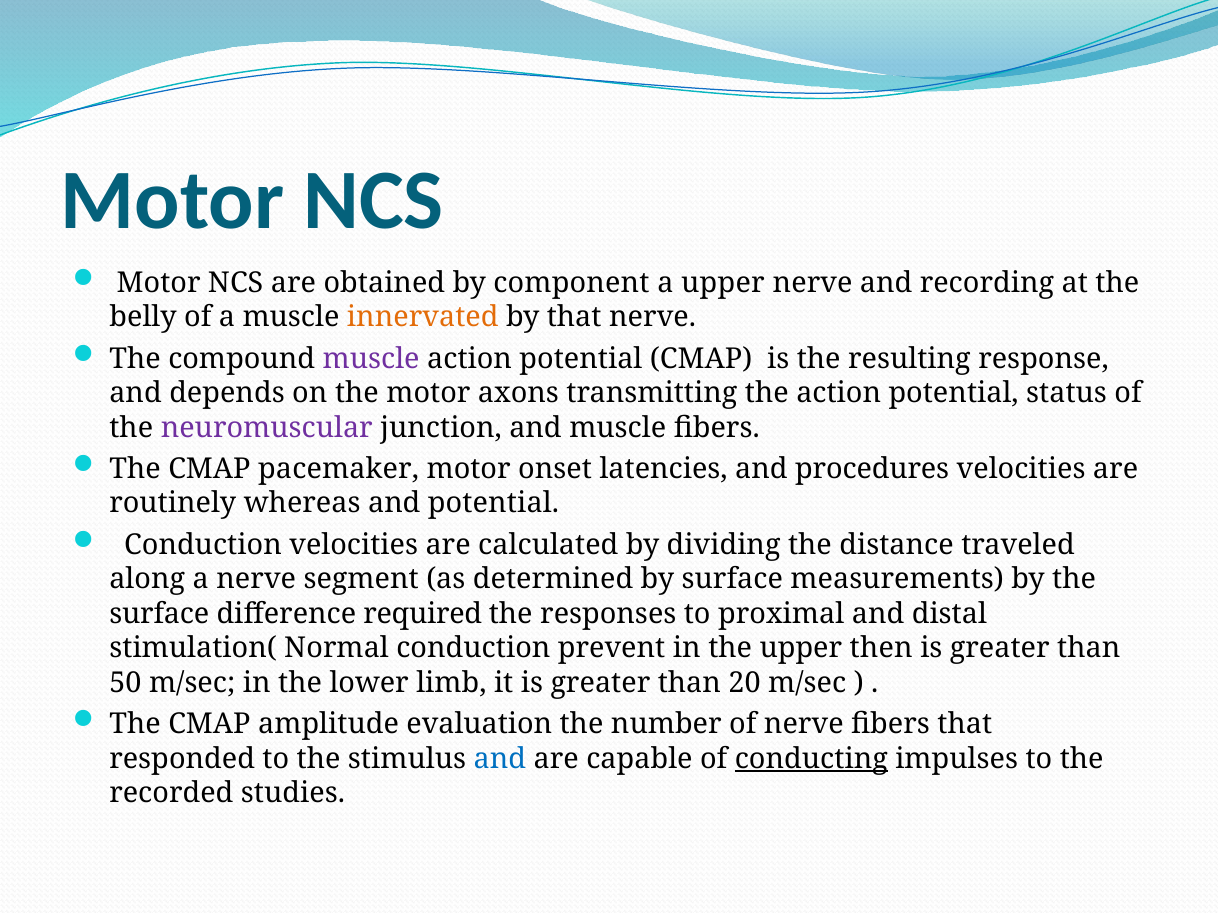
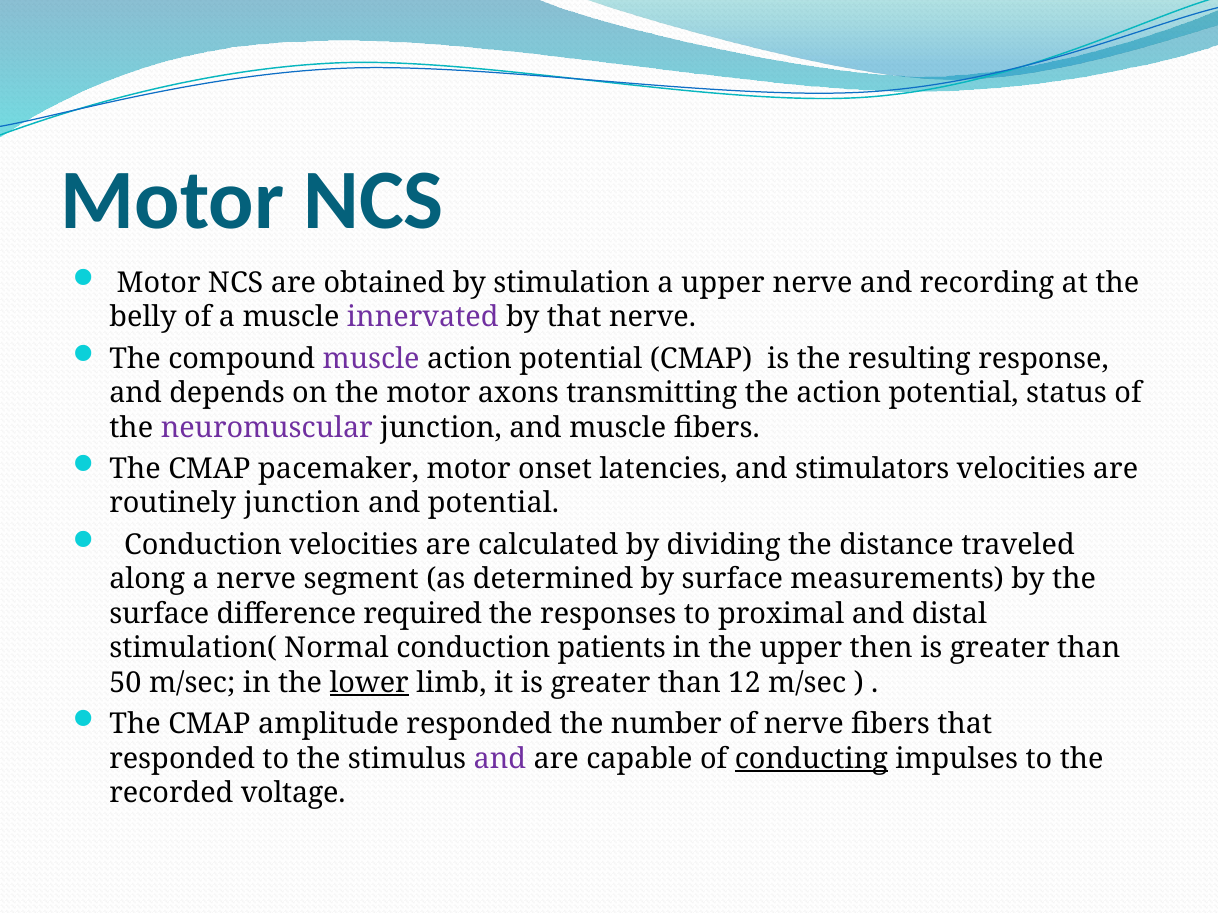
component: component -> stimulation (572, 283)
innervated colour: orange -> purple (423, 318)
procedures: procedures -> stimulators (872, 469)
routinely whereas: whereas -> junction (302, 504)
prevent: prevent -> patients (612, 649)
lower underline: none -> present (369, 683)
20: 20 -> 12 (745, 683)
amplitude evaluation: evaluation -> responded (479, 724)
and colour: blue -> purple (500, 759)
studies: studies -> voltage (293, 793)
